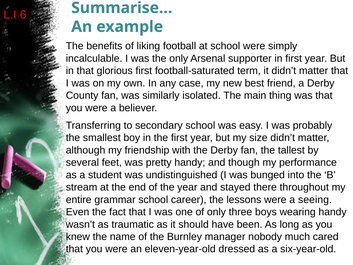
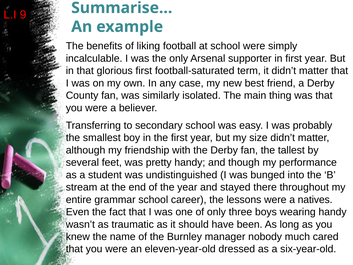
6: 6 -> 9 (23, 15)
seeing: seeing -> natives (315, 199)
